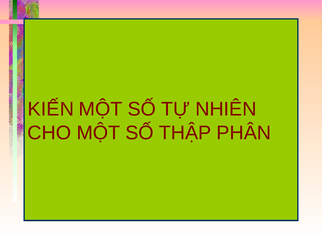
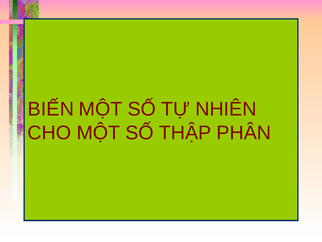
KIẾN: KIẾN -> BIẾN (51, 109)
